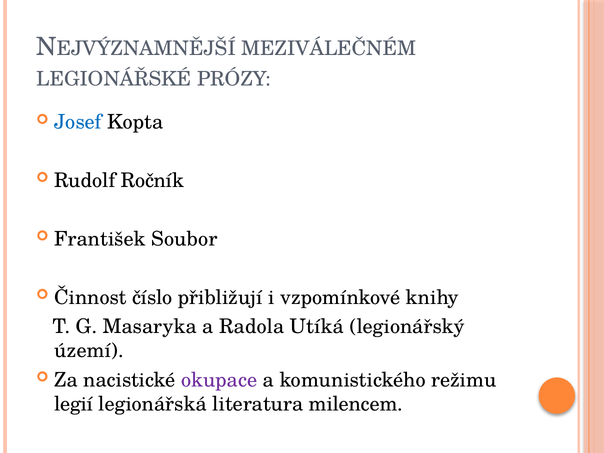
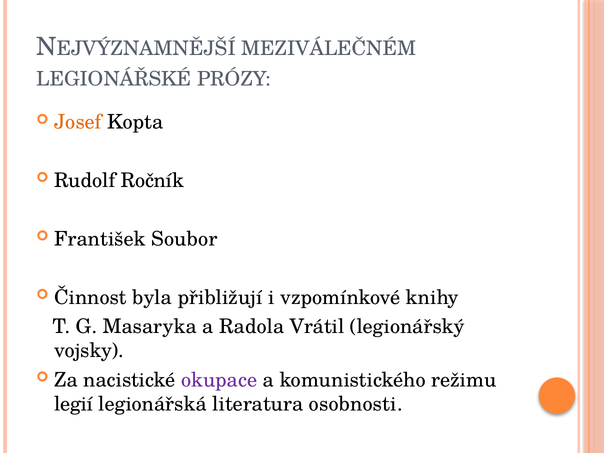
Josef colour: blue -> orange (78, 122)
číslo: číslo -> byla (152, 297)
Utíká: Utíká -> Vrátil (317, 327)
území: území -> vojsky (89, 351)
milencem: milencem -> osobnosti (356, 404)
